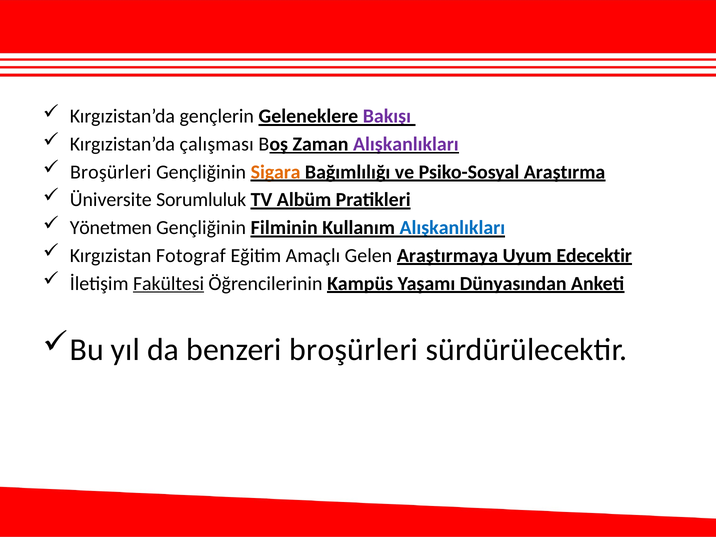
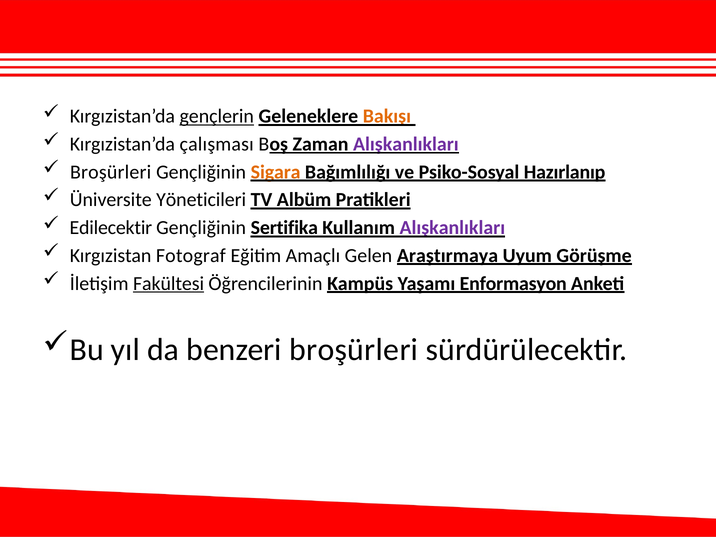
gençlerin underline: none -> present (217, 116)
Bakışı colour: purple -> orange (387, 116)
Araştırma: Araştırma -> Hazırlanıp (565, 172)
Sorumluluk: Sorumluluk -> Yöneticileri (201, 200)
Yönetmen: Yönetmen -> Edilecektir (111, 228)
Filminin: Filminin -> Sertifika (284, 228)
Alışkanlıkları colour: blue -> purple (452, 228)
Edecektir: Edecektir -> Görüşme (594, 256)
Dünyasından: Dünyasından -> Enformasyon (513, 283)
